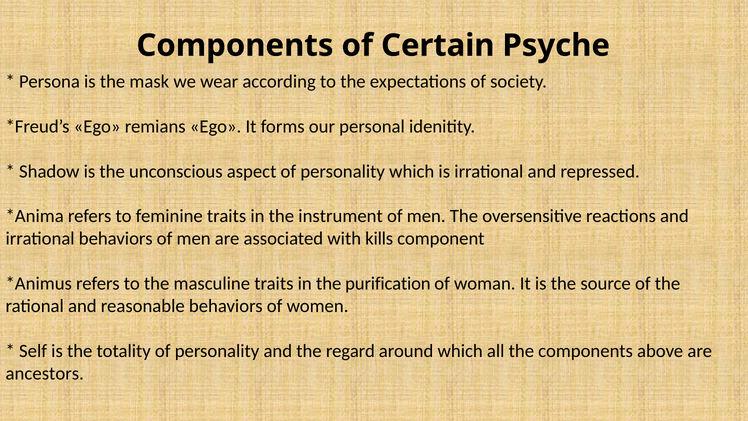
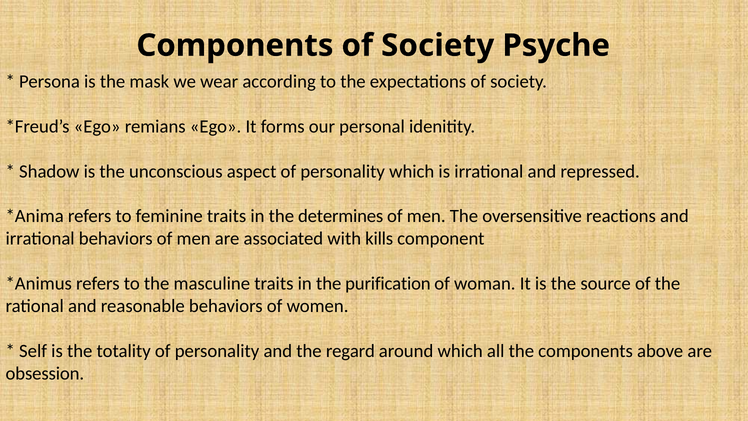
Components of Certain: Certain -> Society (438, 45)
instrument: instrument -> determines (341, 216)
ancestors: ancestors -> obsession (45, 373)
